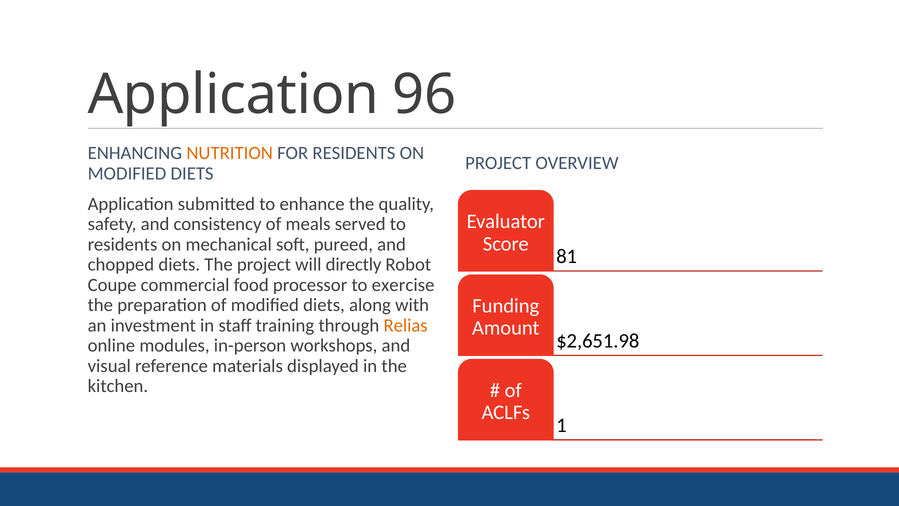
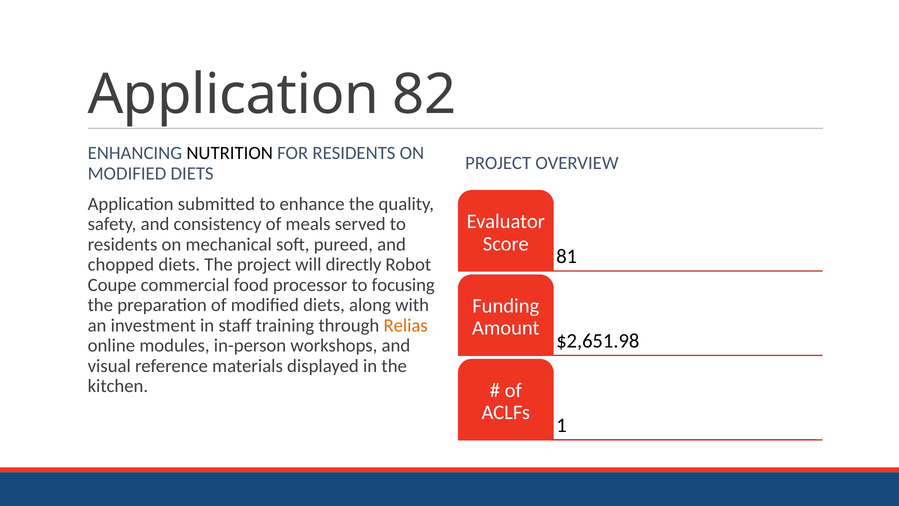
96: 96 -> 82 (424, 95)
NUTRITION colour: orange -> black (230, 153)
exercise: exercise -> focusing (403, 285)
